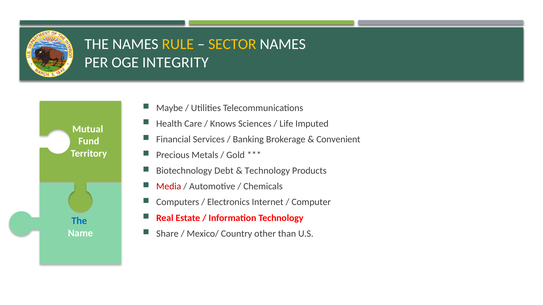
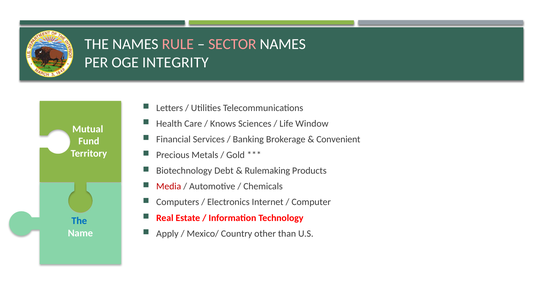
RULE colour: yellow -> pink (178, 44)
SECTOR colour: yellow -> pink (232, 44)
Maybe: Maybe -> Letters (170, 108)
Imputed: Imputed -> Window (312, 124)
Technology: Technology -> Rulemaking (267, 171)
Share: Share -> Apply (167, 234)
